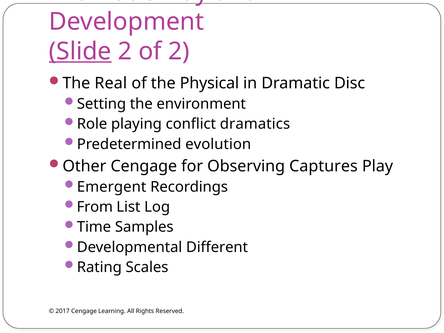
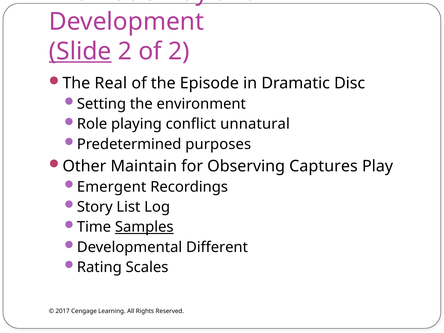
Physical: Physical -> Episode (209, 83)
dramatics: dramatics -> unnatural (255, 124)
evolution: evolution -> purposes (218, 144)
Other Cengage: Cengage -> Maintain (144, 166)
From: From -> Story (95, 207)
Samples underline: none -> present (144, 227)
